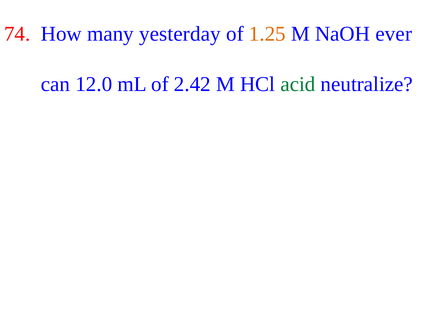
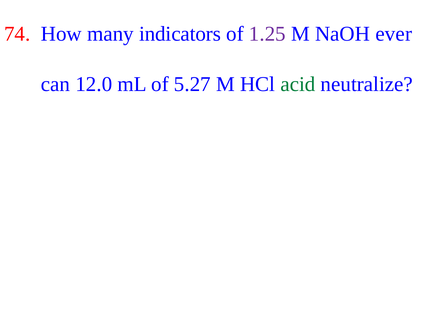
yesterday: yesterday -> indicators (180, 34)
1.25 colour: orange -> purple (267, 34)
2.42: 2.42 -> 5.27 (192, 84)
